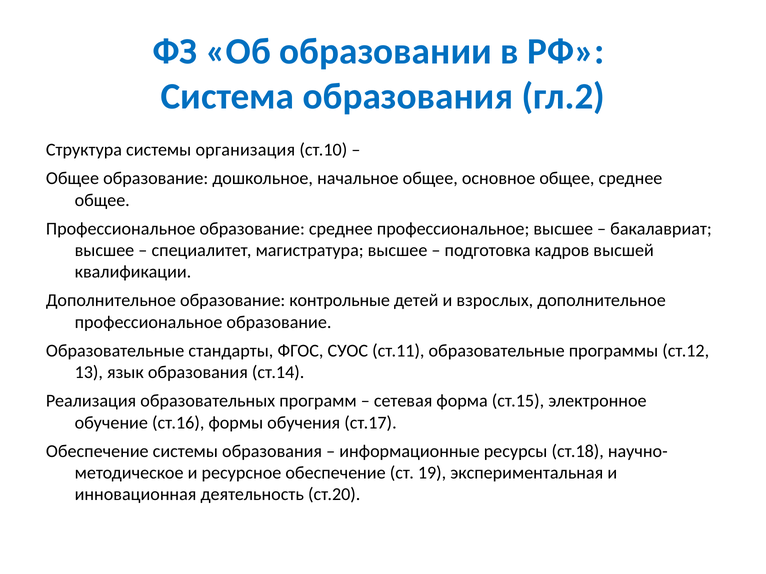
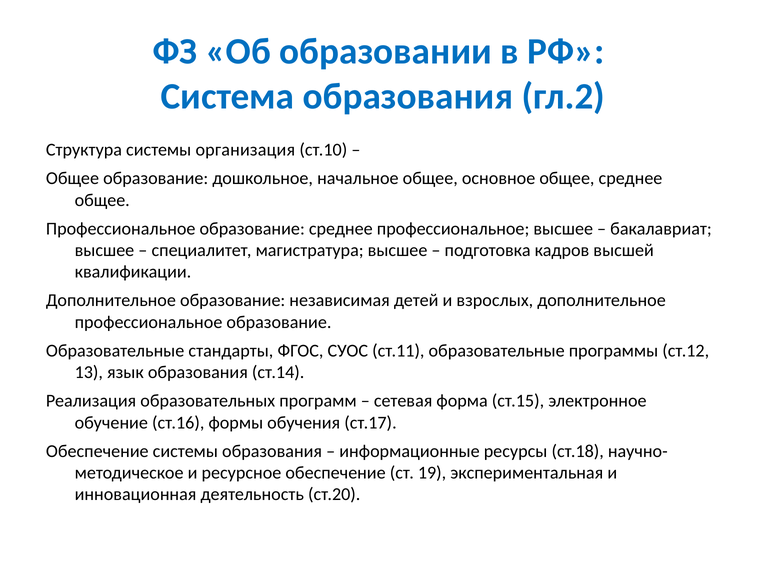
контрольные: контрольные -> независимая (340, 301)
